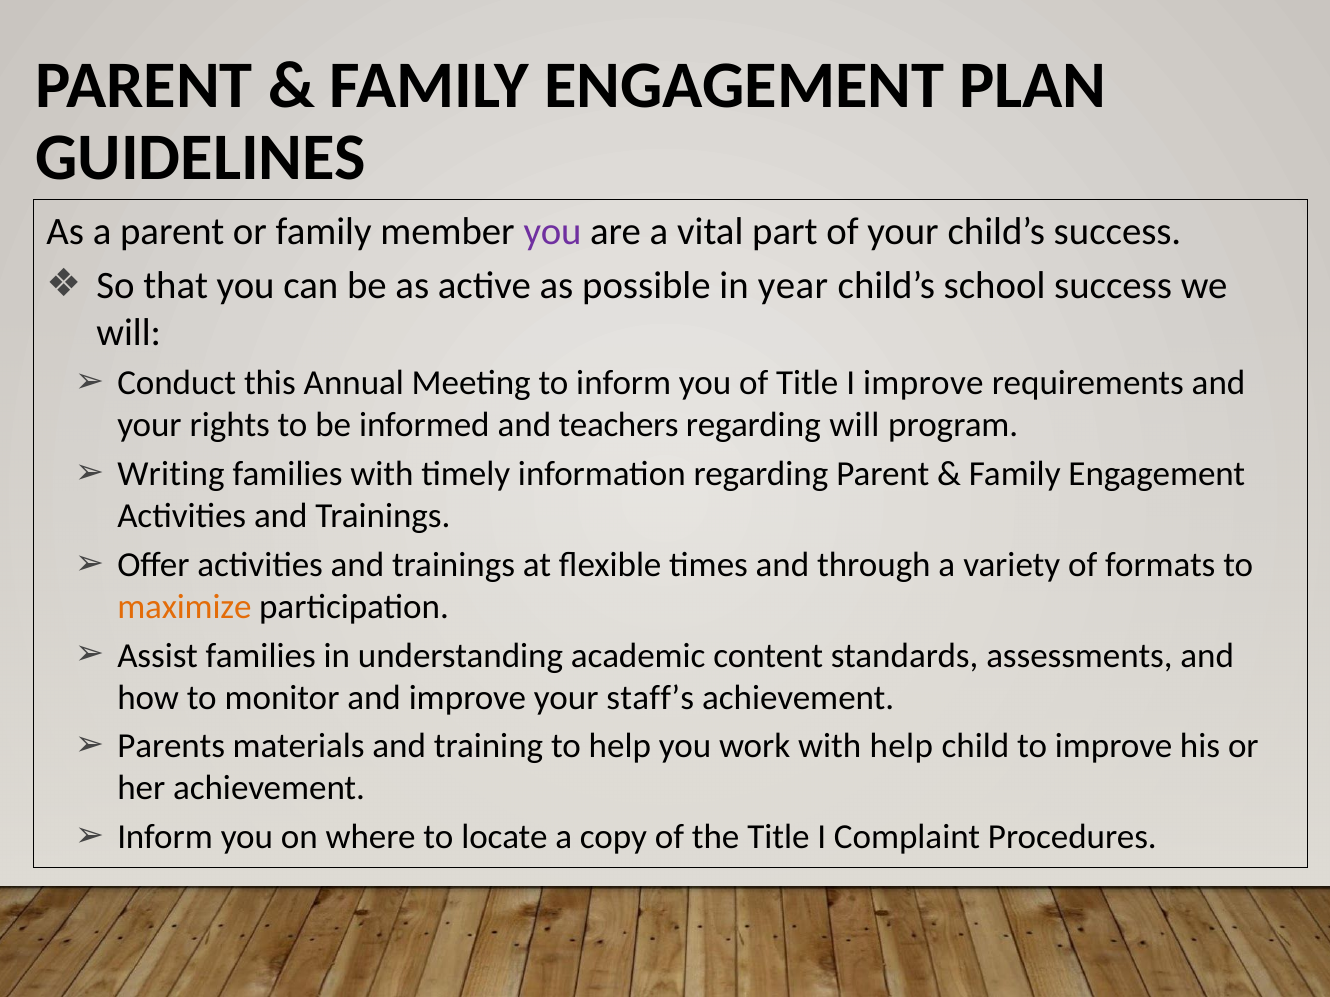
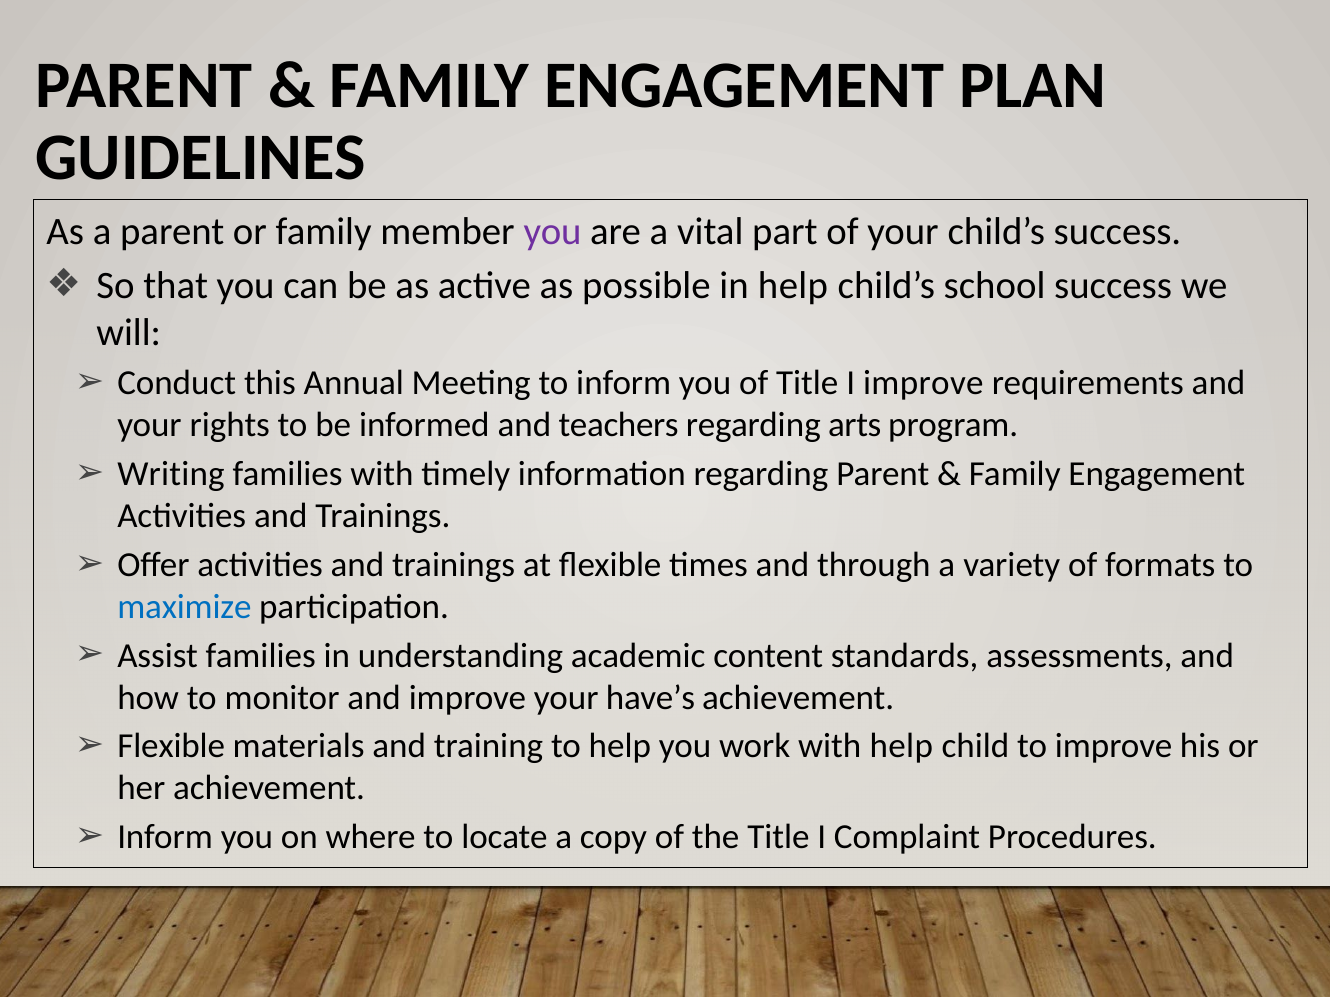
in year: year -> help (793, 286)
regarding will: will -> arts (855, 425)
maximize colour: orange -> blue (184, 607)
staff’s: staff’s -> have’s (651, 698)
Parents: Parents -> Flexible (171, 747)
